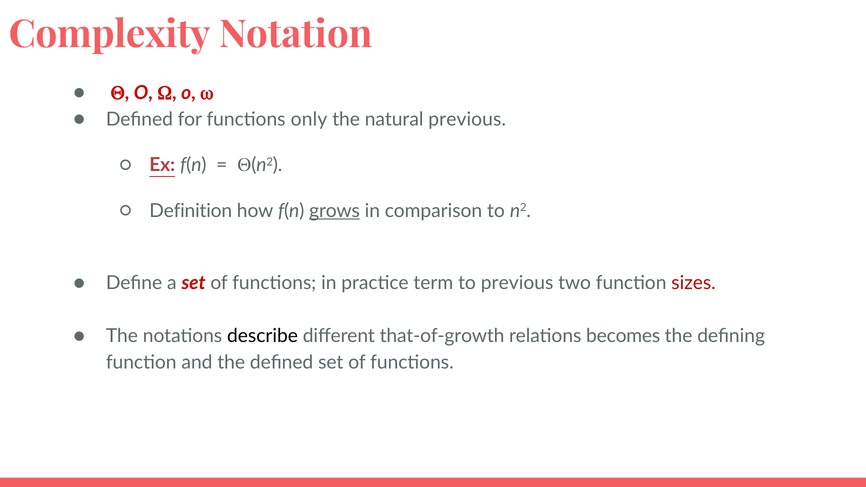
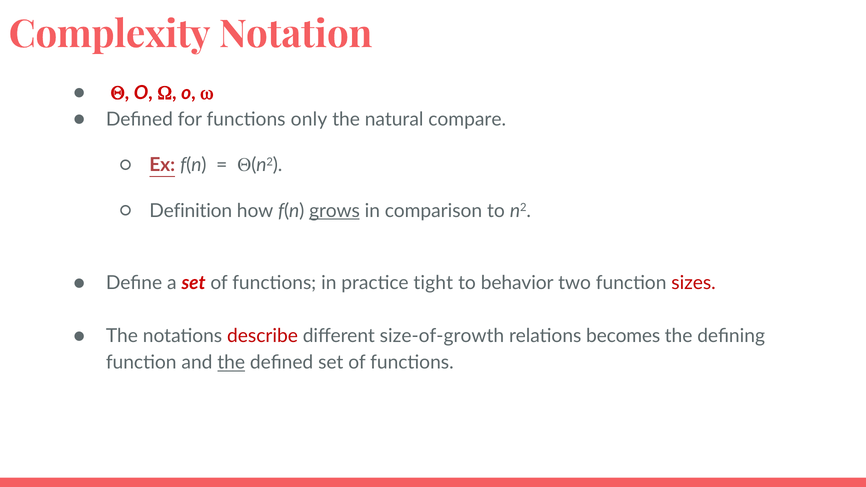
natural previous: previous -> compare (467, 119)
term: term -> tight (433, 283)
to previous: previous -> behavior (517, 283)
describe colour: black -> red (262, 336)
that-of-growth: that-of-growth -> size-of-growth (442, 336)
the underline: none -> present (231, 363)
